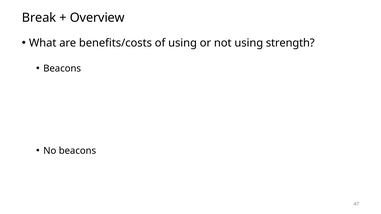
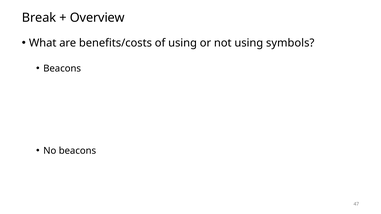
strength: strength -> symbols (290, 43)
